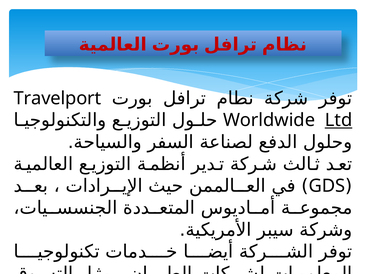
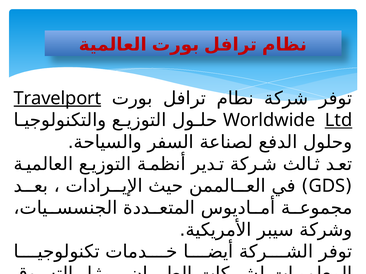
Travelport underline: none -> present (57, 98)
